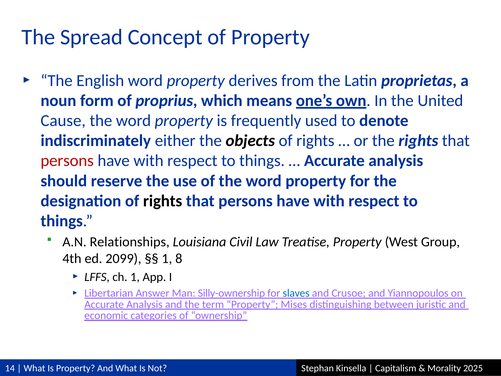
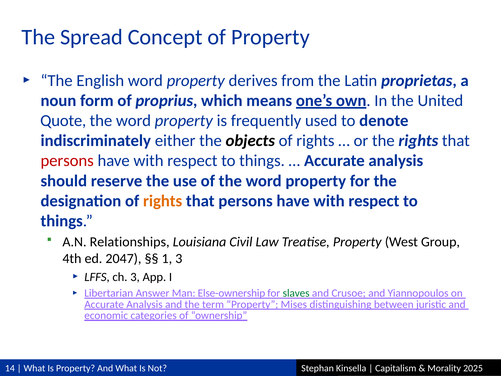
Cause: Cause -> Quote (63, 121)
rights colour: black -> orange (163, 201)
2099: 2099 -> 2047 (123, 258)
1 8: 8 -> 3 (179, 258)
ch 1: 1 -> 3 (135, 277)
Silly-ownership: Silly-ownership -> Else-ownership (231, 293)
slaves colour: blue -> green (296, 293)
